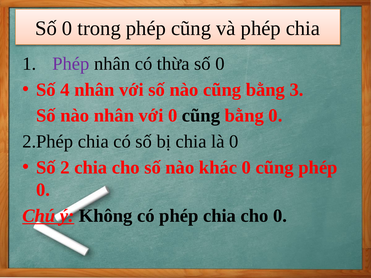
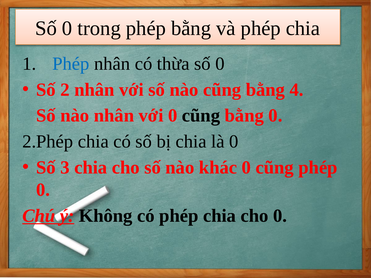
phép cũng: cũng -> bằng (191, 28)
Phép colour: purple -> blue (71, 64)
4: 4 -> 2 (65, 90)
3: 3 -> 4 (297, 90)
2: 2 -> 3 (65, 168)
